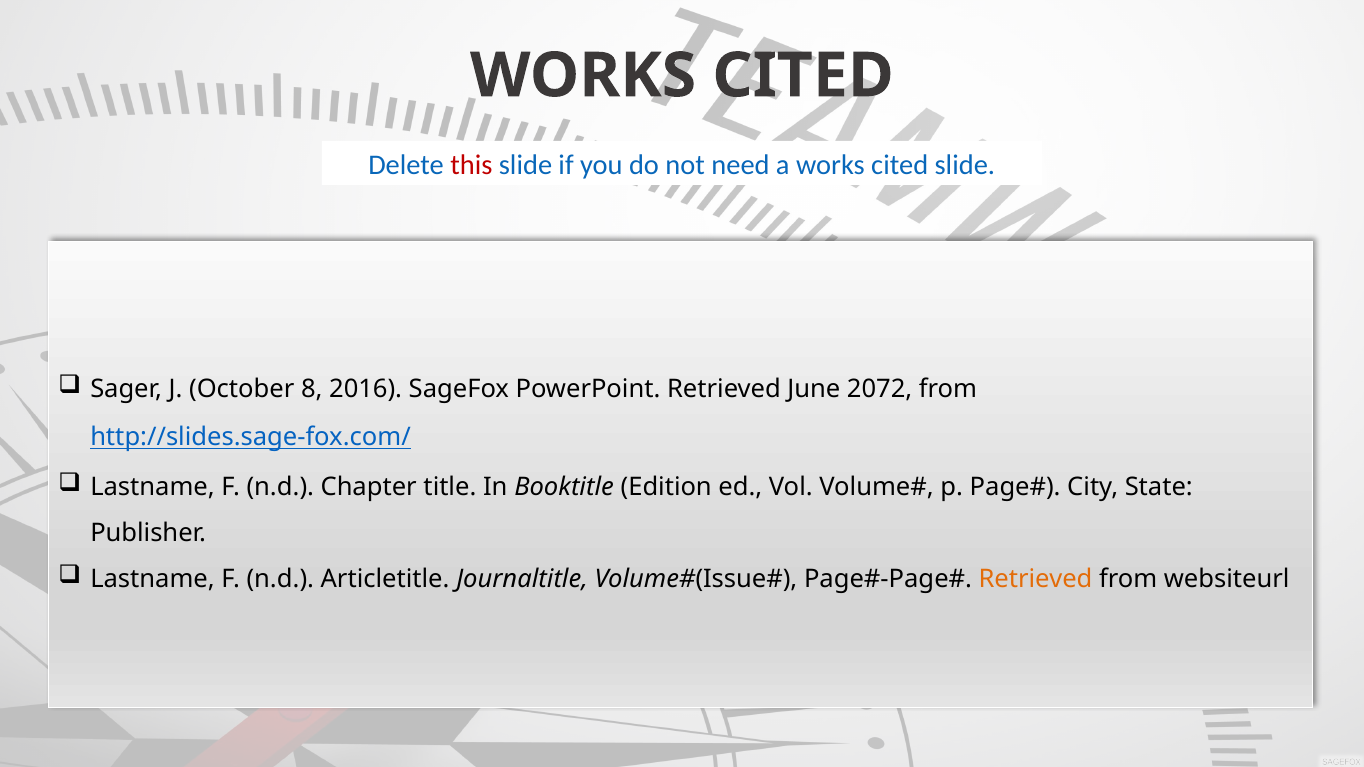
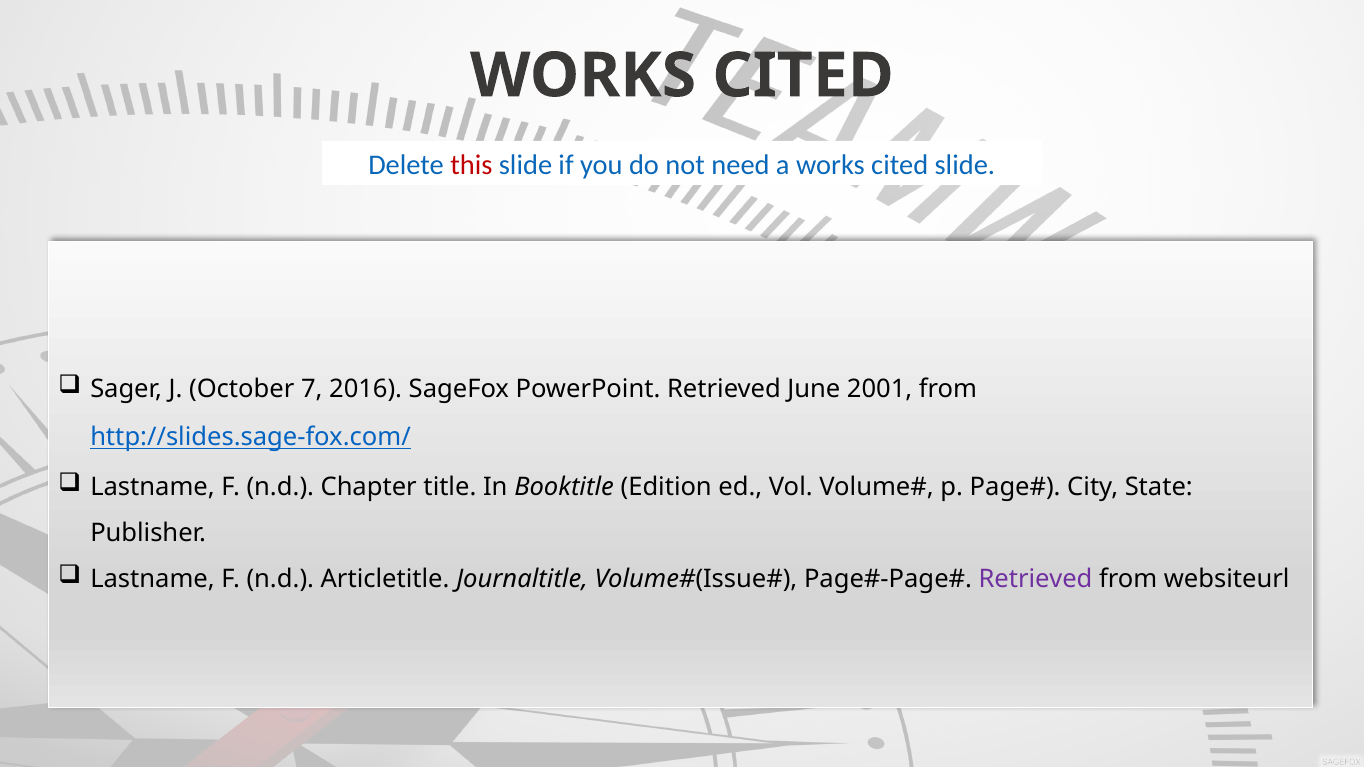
8: 8 -> 7 (312, 389)
2072: 2072 -> 2001 (880, 389)
Retrieved colour: orange -> purple (1036, 580)
